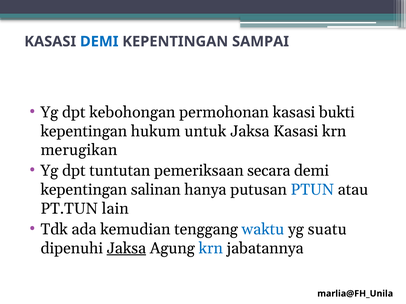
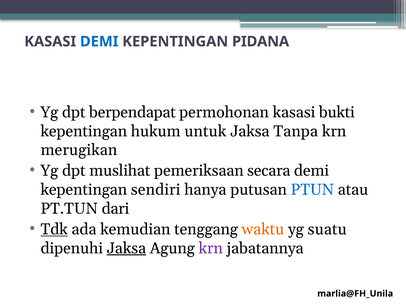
SAMPAI: SAMPAI -> PIDANA (261, 42)
kebohongan: kebohongan -> berpendapat (132, 112)
Jaksa Kasasi: Kasasi -> Tanpa (296, 131)
tuntutan: tuntutan -> muslihat (120, 171)
salinan: salinan -> sendiri (156, 190)
lain: lain -> dari (115, 209)
Tdk underline: none -> present (54, 230)
waktu colour: blue -> orange (263, 230)
krn colour: blue -> purple (211, 249)
